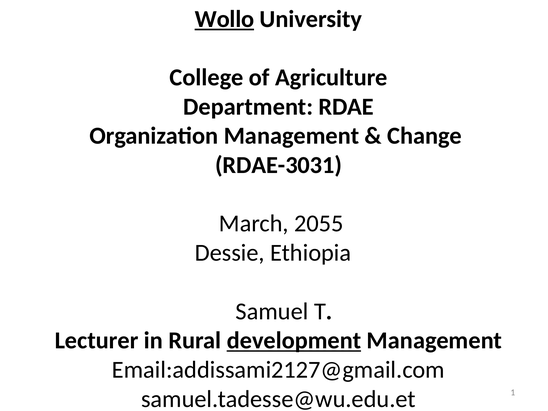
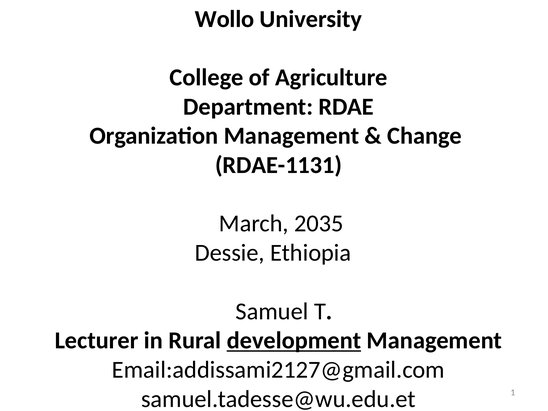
Wollo underline: present -> none (225, 19)
RDAE-3031: RDAE-3031 -> RDAE-1131 (279, 165)
2055: 2055 -> 2035 (319, 224)
